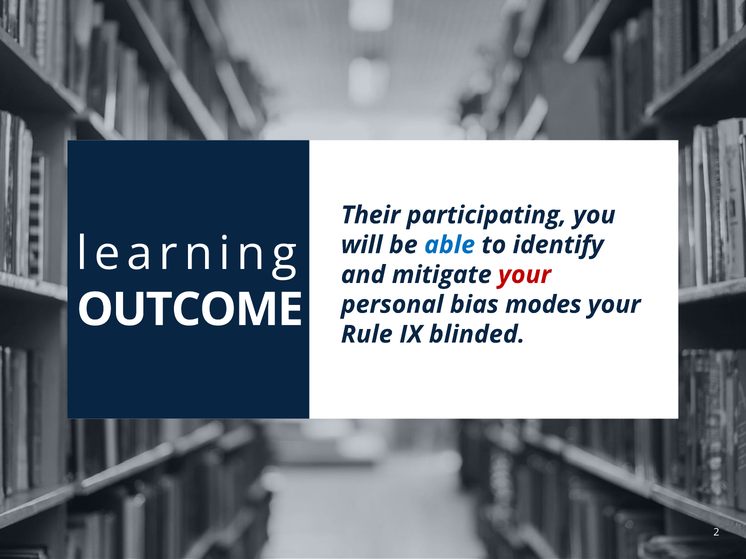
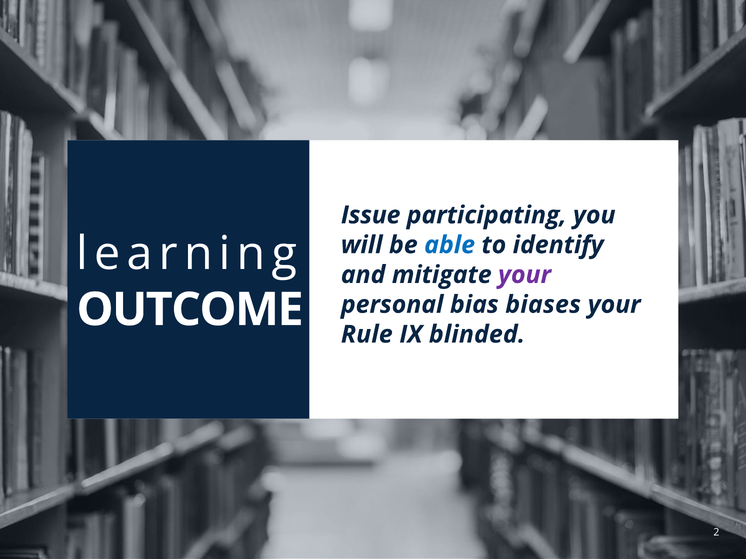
Their: Their -> Issue (371, 215)
your colour: red -> purple (525, 275)
modes: modes -> biases (543, 305)
